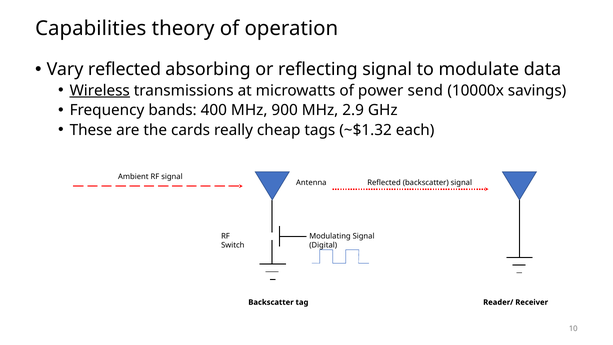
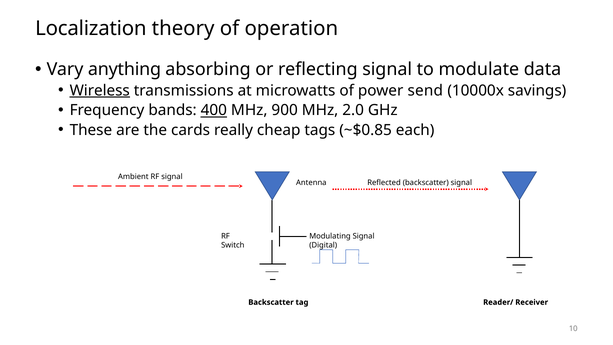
Capabilities: Capabilities -> Localization (91, 29)
Vary reflected: reflected -> anything (125, 69)
400 underline: none -> present (214, 110)
2.9: 2.9 -> 2.0 (353, 110)
~$1.32: ~$1.32 -> ~$0.85 (366, 130)
